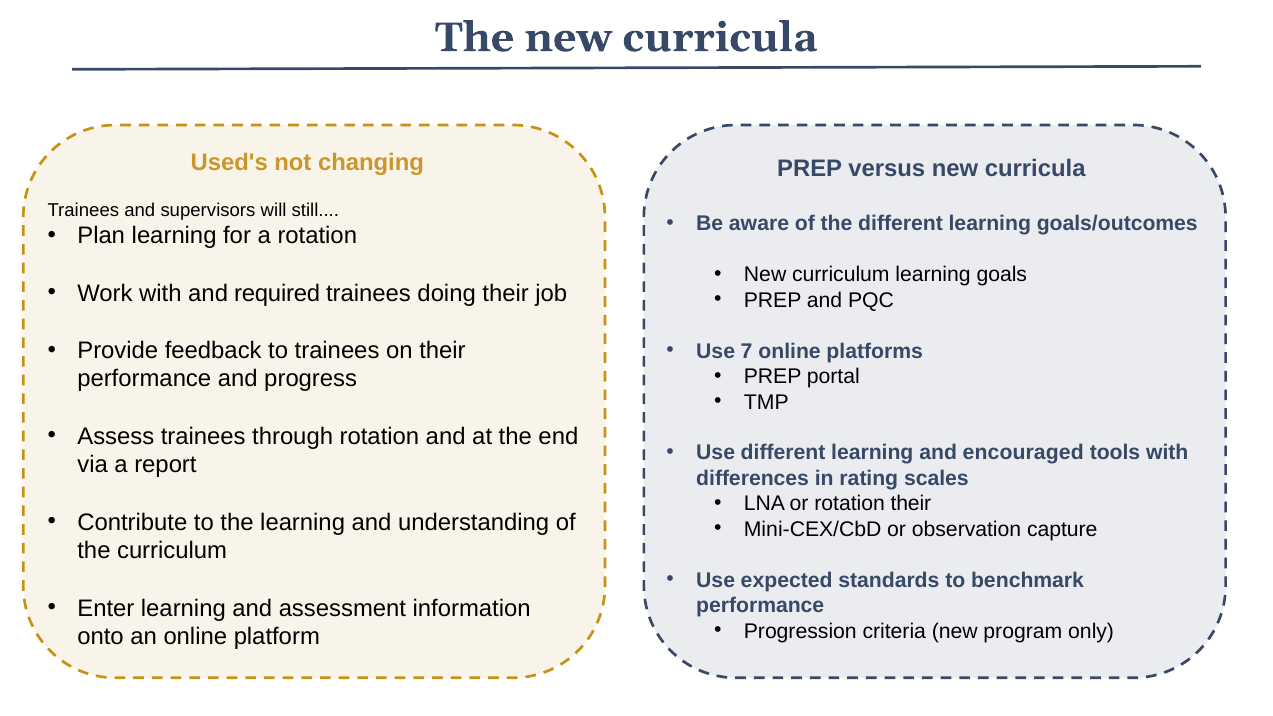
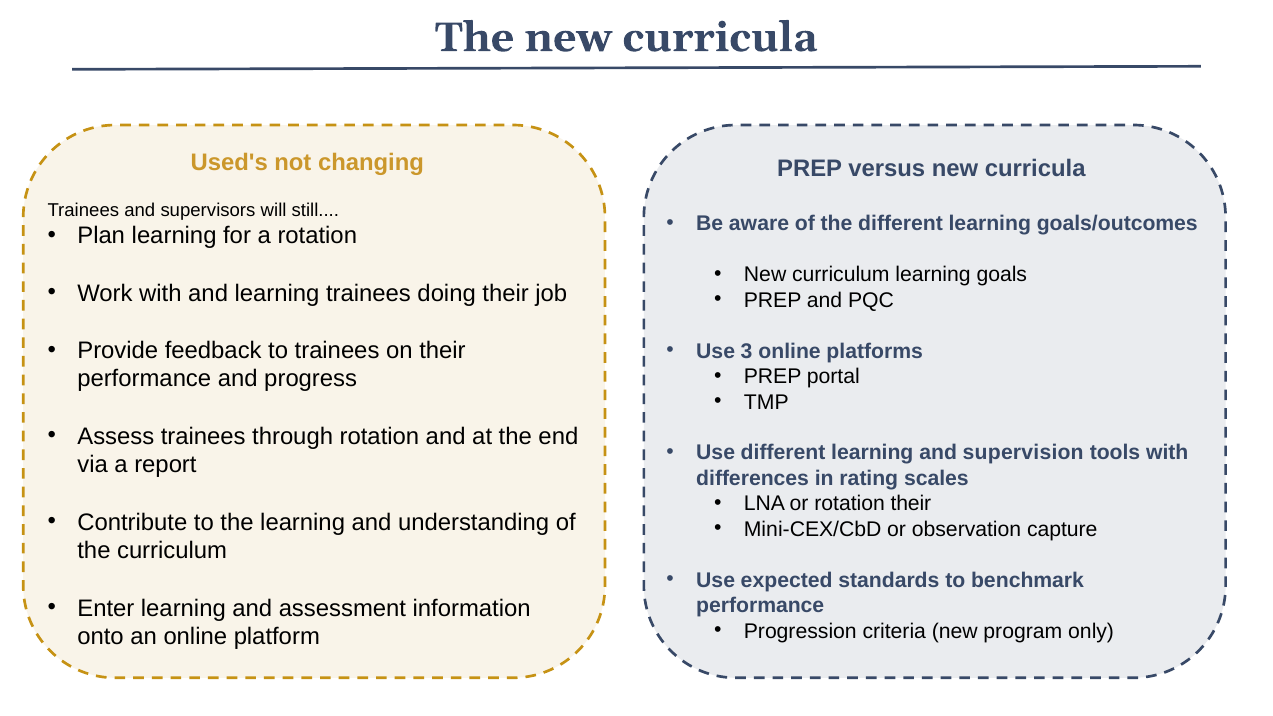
and required: required -> learning (277, 293)
7: 7 -> 3 (747, 351)
encouraged: encouraged -> supervision (1023, 453)
